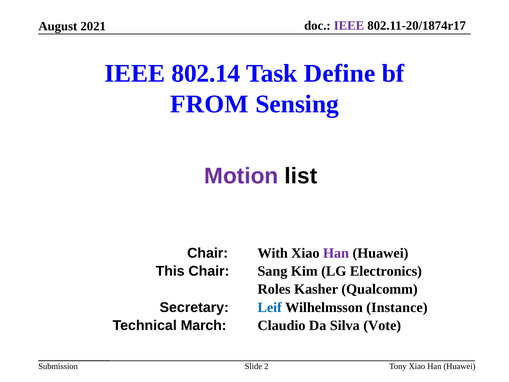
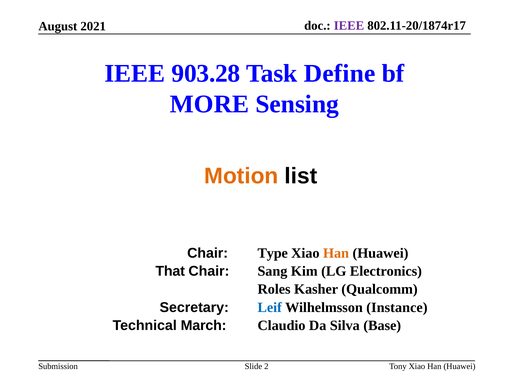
802.14: 802.14 -> 903.28 (206, 73)
FROM: FROM -> MORE (210, 104)
Motion colour: purple -> orange (241, 176)
With: With -> Type (273, 253)
Han colour: purple -> orange (336, 253)
This: This -> That (170, 271)
Vote: Vote -> Base (382, 325)
